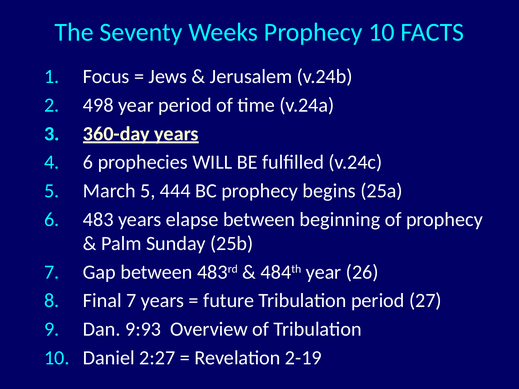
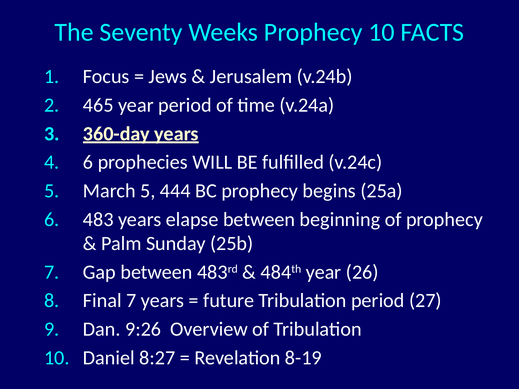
498: 498 -> 465 (98, 105)
9:93: 9:93 -> 9:26 (143, 329)
2:27: 2:27 -> 8:27 (157, 358)
2-19: 2-19 -> 8-19 (303, 358)
